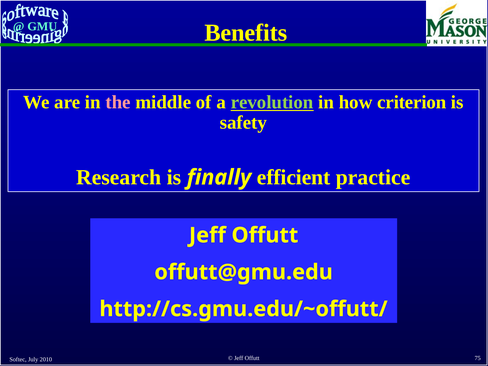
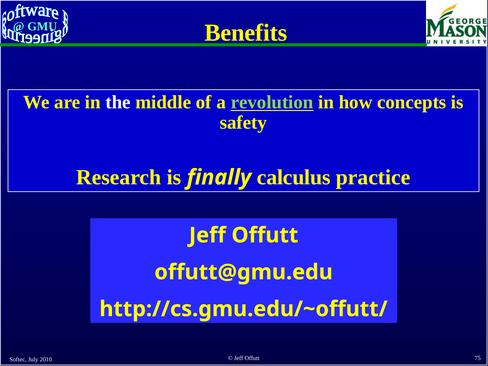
the colour: pink -> white (118, 102)
criterion: criterion -> concepts (412, 102)
efficient: efficient -> calculus (294, 177)
